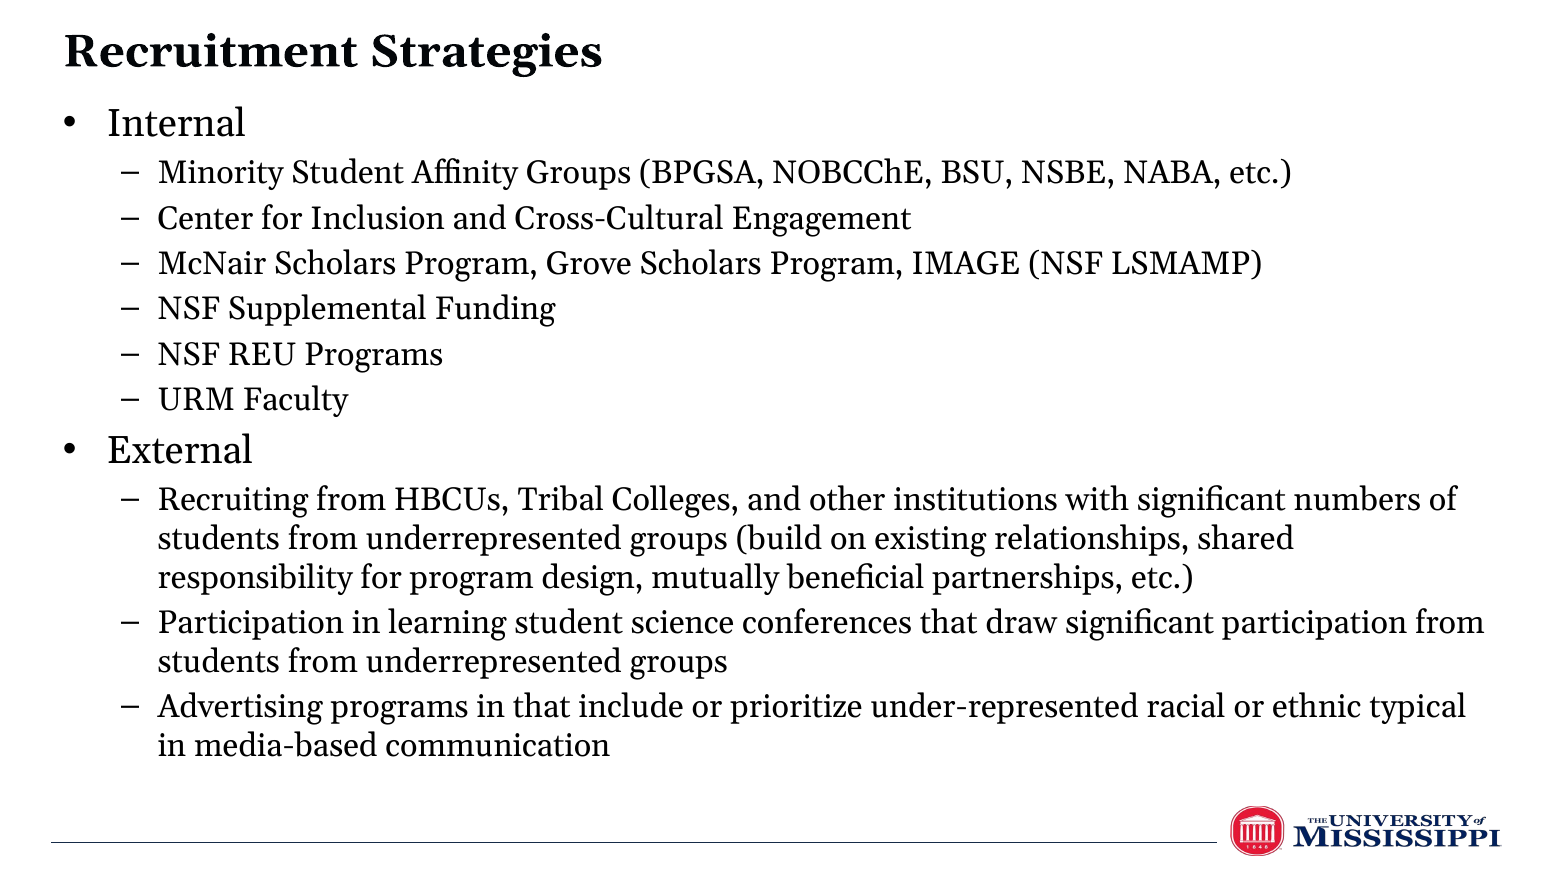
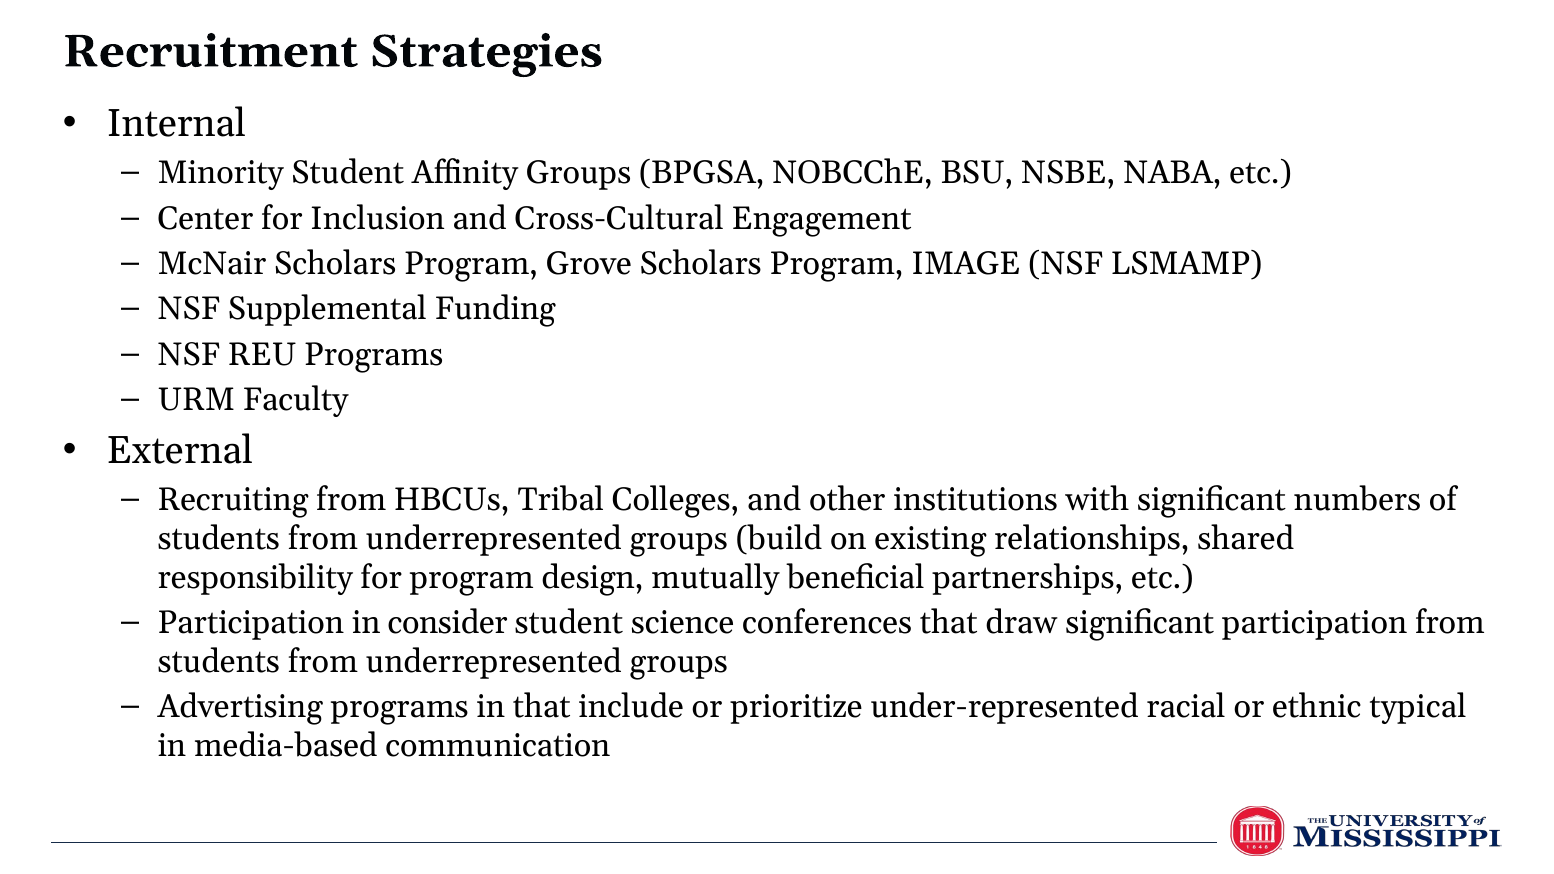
learning: learning -> consider (448, 623)
